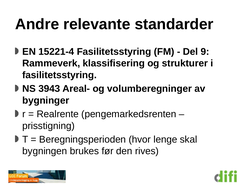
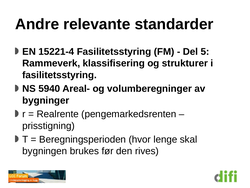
9: 9 -> 5 (205, 52)
3943: 3943 -> 5940 (49, 88)
